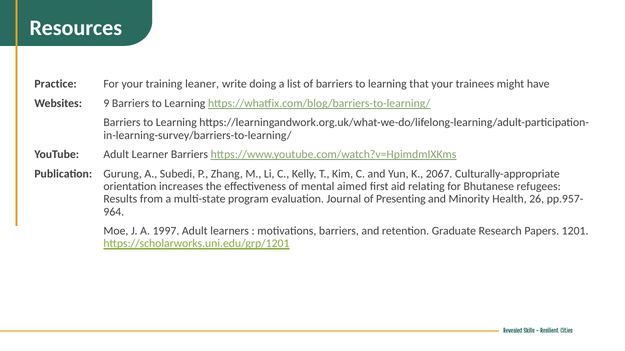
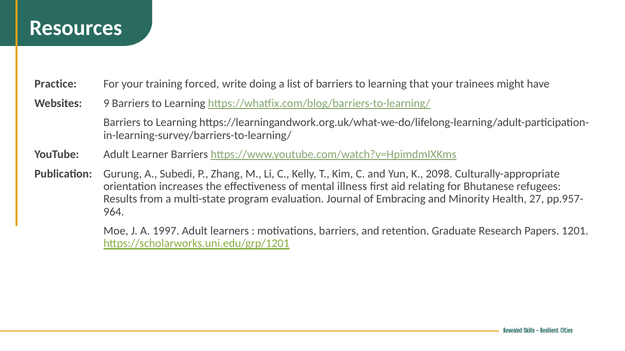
leaner: leaner -> forced (202, 84)
2067: 2067 -> 2098 (439, 174)
aimed: aimed -> illness (352, 187)
Presenting: Presenting -> Embracing (401, 199)
26: 26 -> 27 (537, 199)
